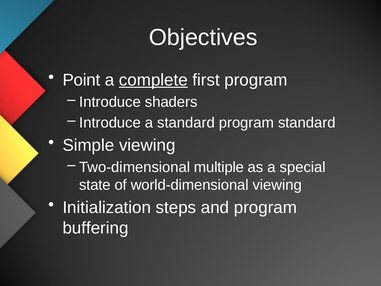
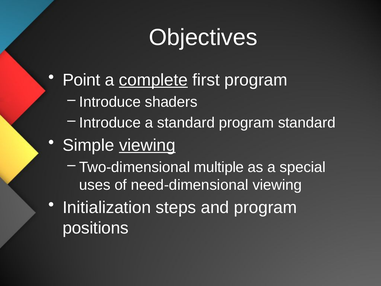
viewing underline: none -> present (147, 145)
state: state -> uses (95, 185)
world-dimensional: world-dimensional -> need-dimensional (190, 185)
buffering: buffering -> positions (96, 228)
